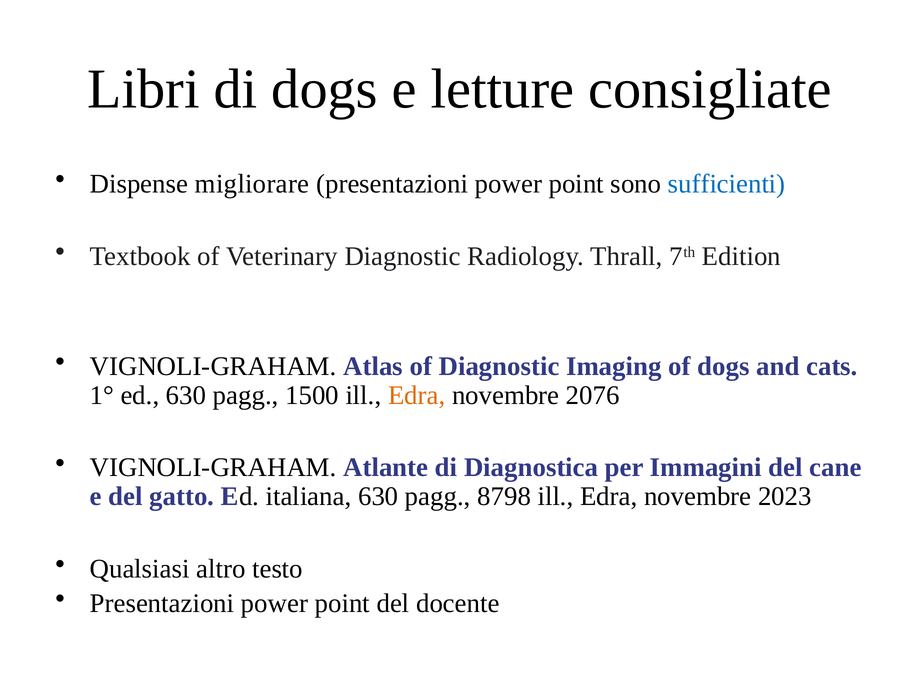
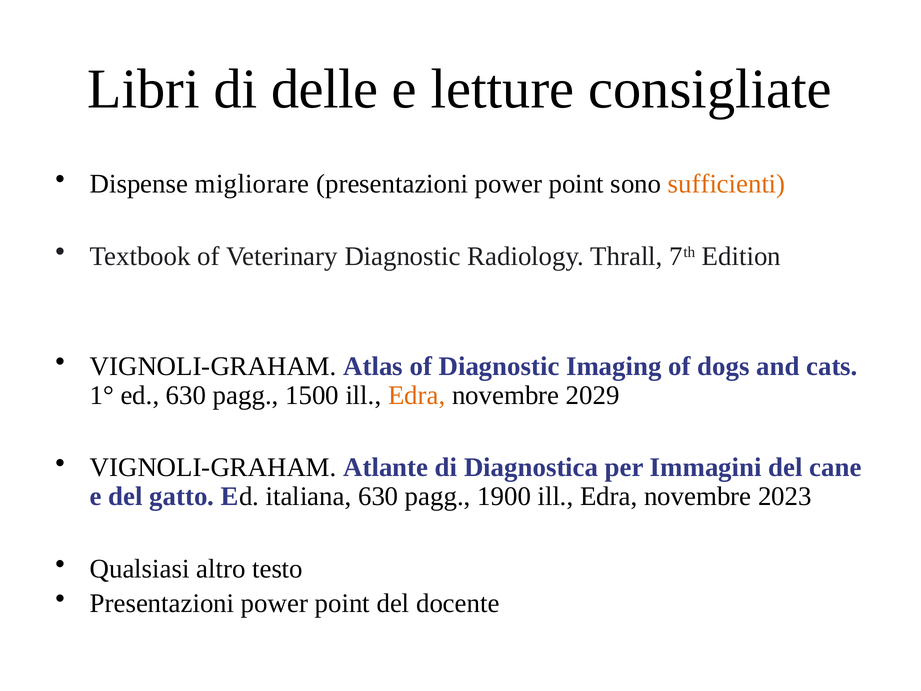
di dogs: dogs -> delle (325, 89)
sufficienti colour: blue -> orange (727, 184)
2076: 2076 -> 2029 (593, 395)
8798: 8798 -> 1900 (504, 496)
